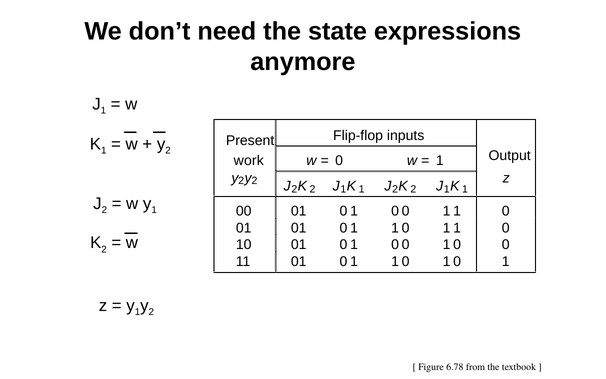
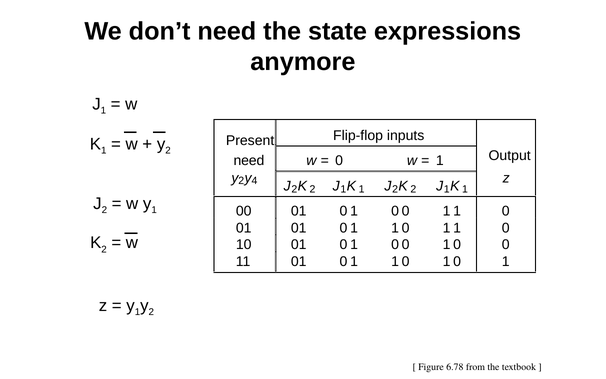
work: work -> need (249, 161)
2 y 2: 2 -> 4 (254, 181)
